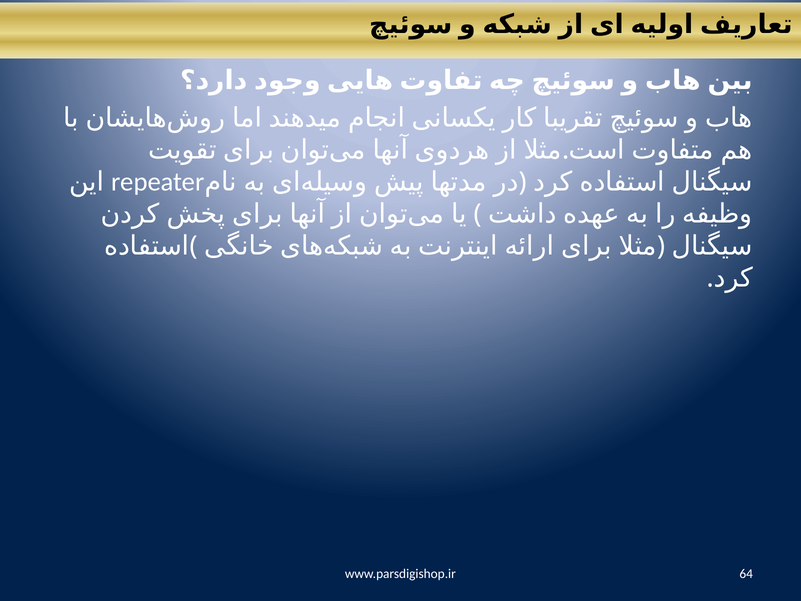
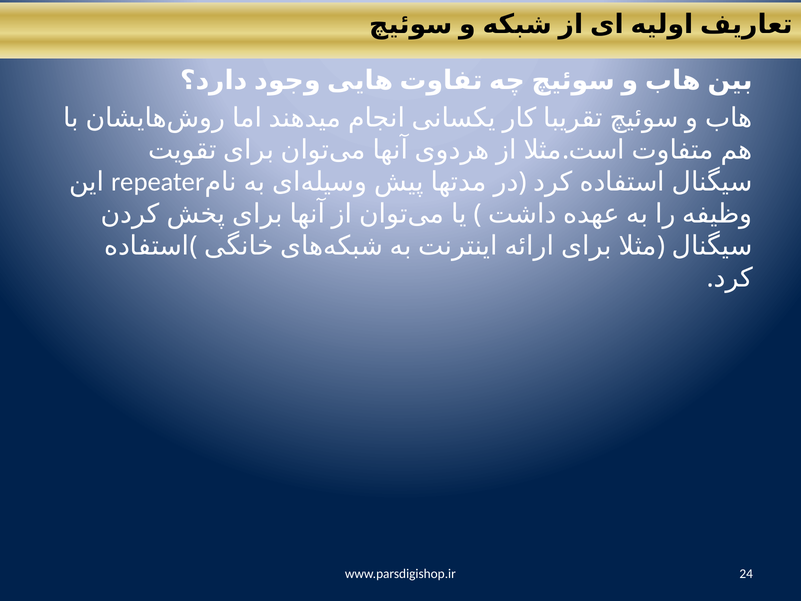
64: 64 -> 24 (746, 574)
